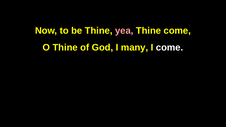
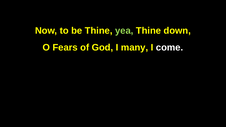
yea colour: pink -> light green (124, 31)
Thine come: come -> down (177, 31)
O Thine: Thine -> Fears (65, 48)
